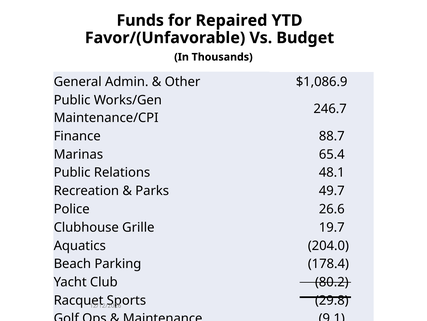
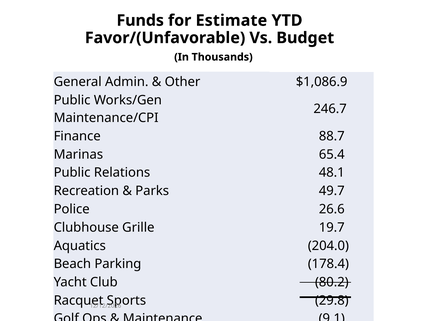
Repaired: Repaired -> Estimate (231, 20)
